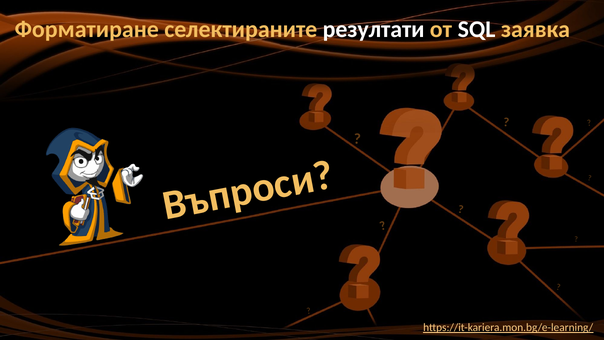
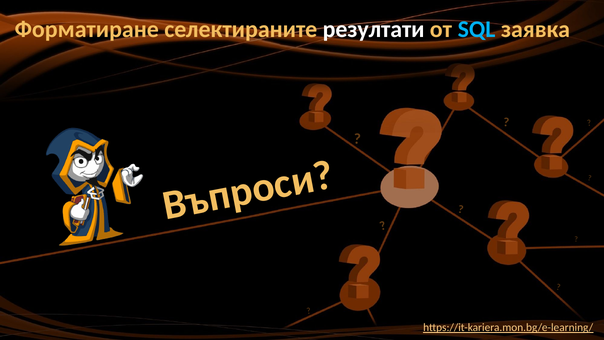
SQL colour: white -> light blue (477, 29)
